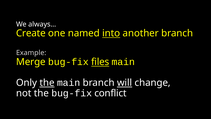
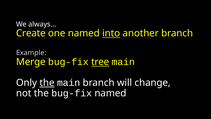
files: files -> tree (100, 62)
will underline: present -> none (125, 83)
bug-fix conflict: conflict -> named (110, 93)
